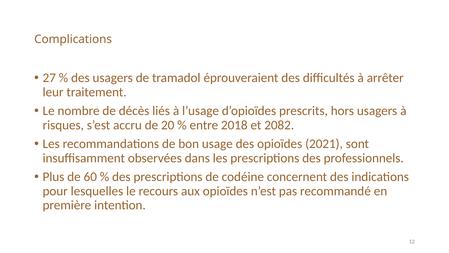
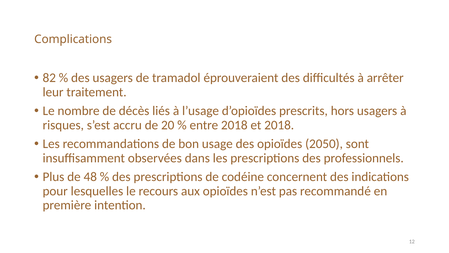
27: 27 -> 82 (49, 78)
et 2082: 2082 -> 2018 (279, 125)
2021: 2021 -> 2050 (324, 144)
60: 60 -> 48 (90, 177)
